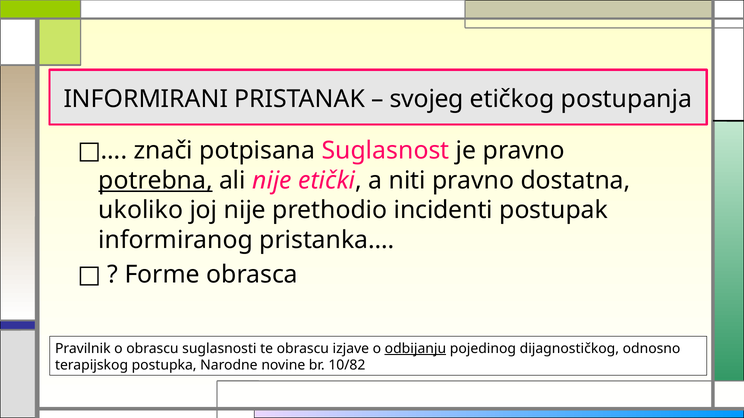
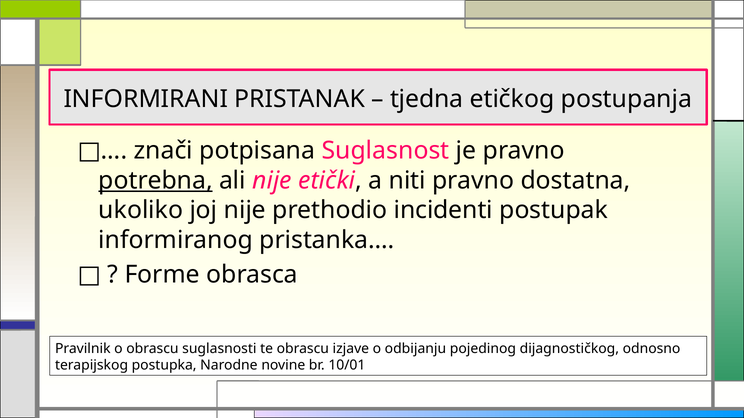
svojeg: svojeg -> tjedna (427, 99)
odbijanju underline: present -> none (415, 349)
10/82: 10/82 -> 10/01 (347, 366)
